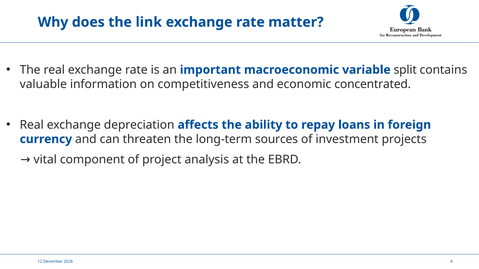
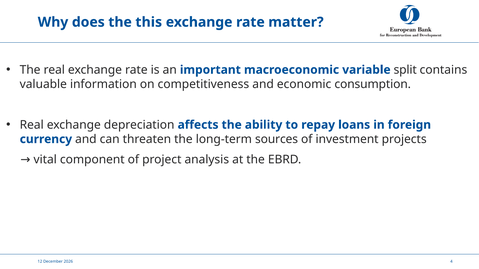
link: link -> this (149, 22)
concentrated: concentrated -> consumption (373, 84)
